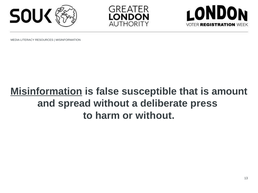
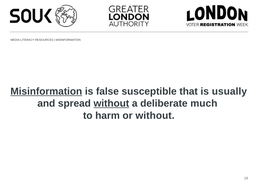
amount: amount -> usually (229, 92)
without underline: none -> present (111, 104)
press: press -> much (204, 104)
